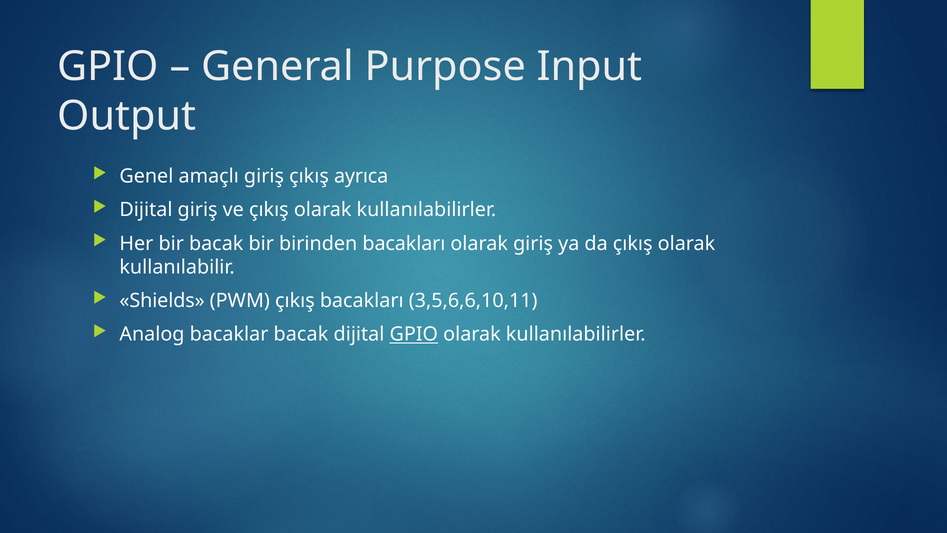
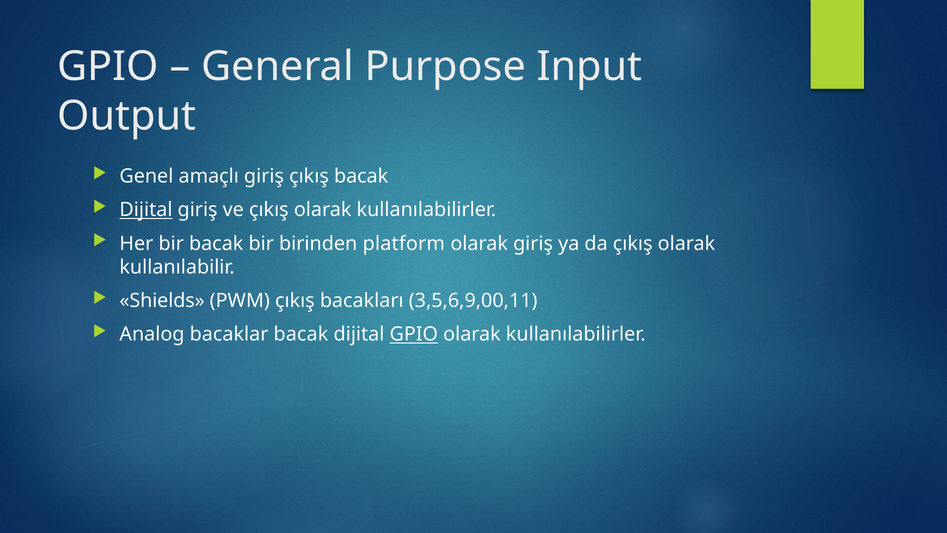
çıkış ayrıca: ayrıca -> bacak (361, 176)
Dijital underline: none -> present (146, 210)
birinden bacakları: bacakları -> platform (404, 243)
3,5,6,6,10,11: 3,5,6,6,10,11 -> 3,5,6,9,00,11 (473, 301)
